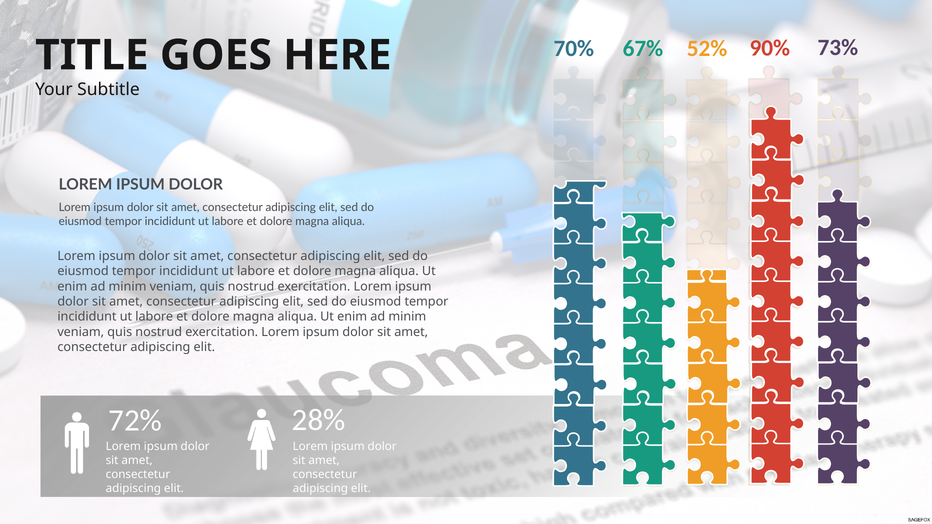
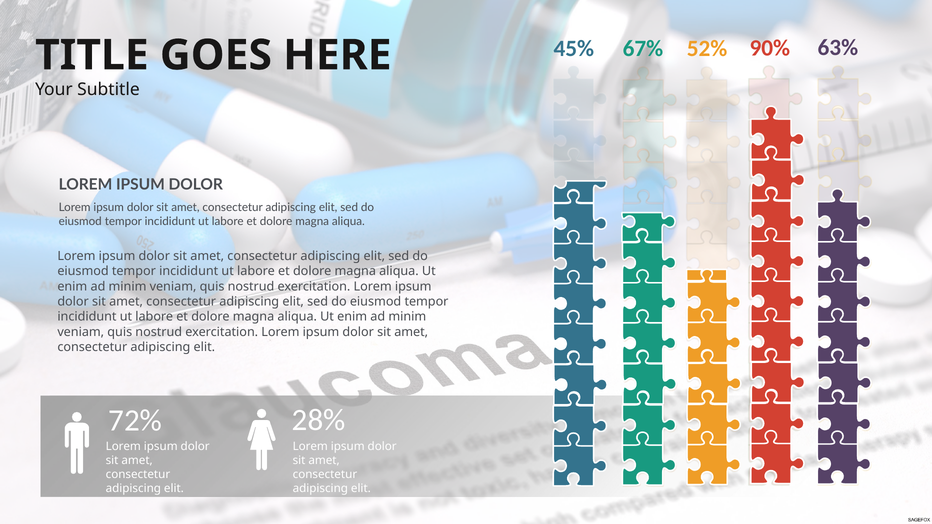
73%: 73% -> 63% (838, 48)
70%: 70% -> 45% (574, 49)
